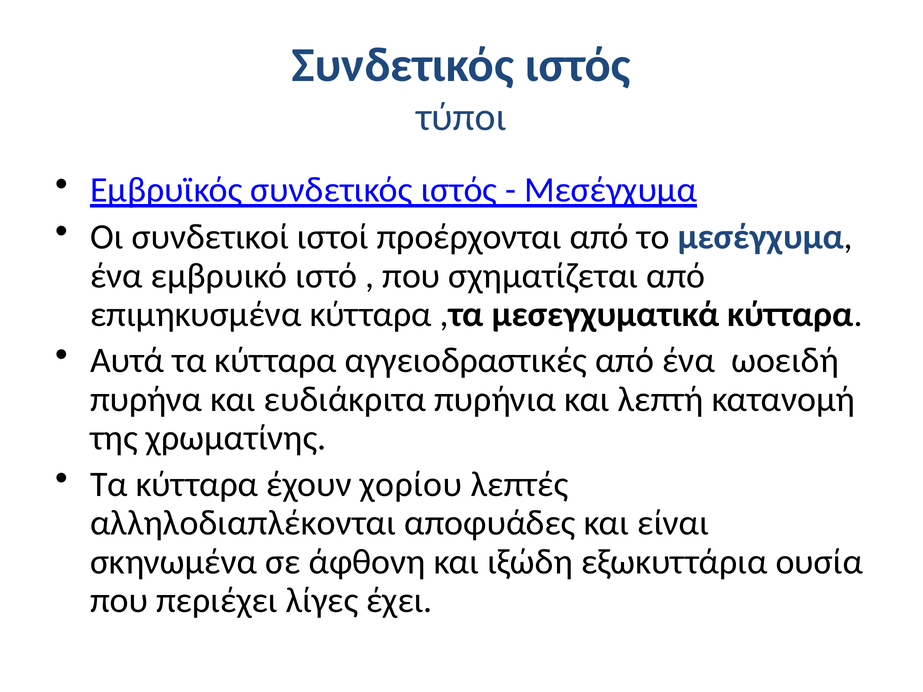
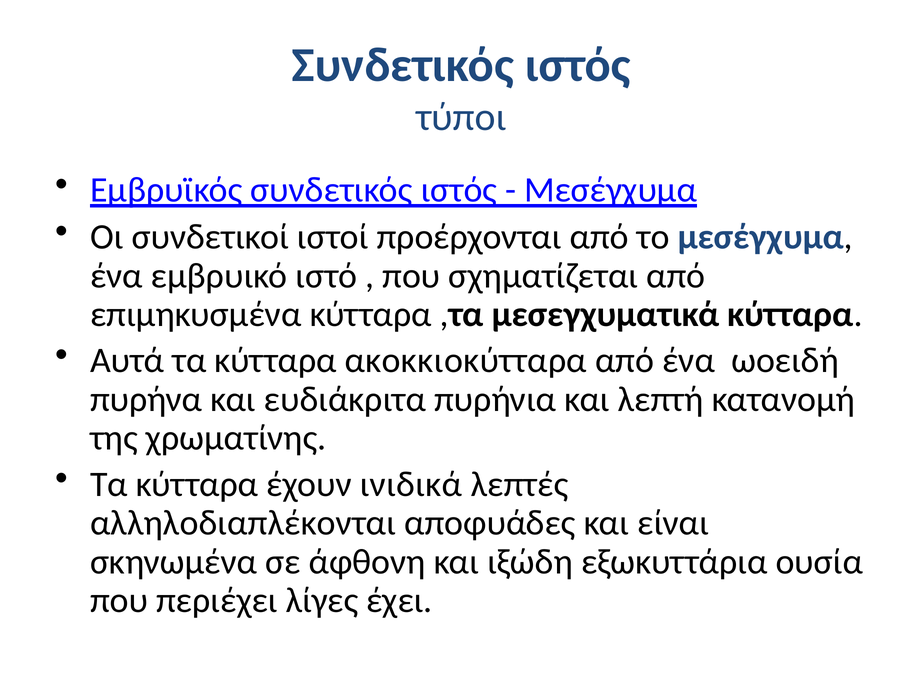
αγγειοδραστικές: αγγειοδραστικές -> ακοκκιοκύτταρα (466, 361)
χορίου: χορίου -> ινιδικά (411, 484)
